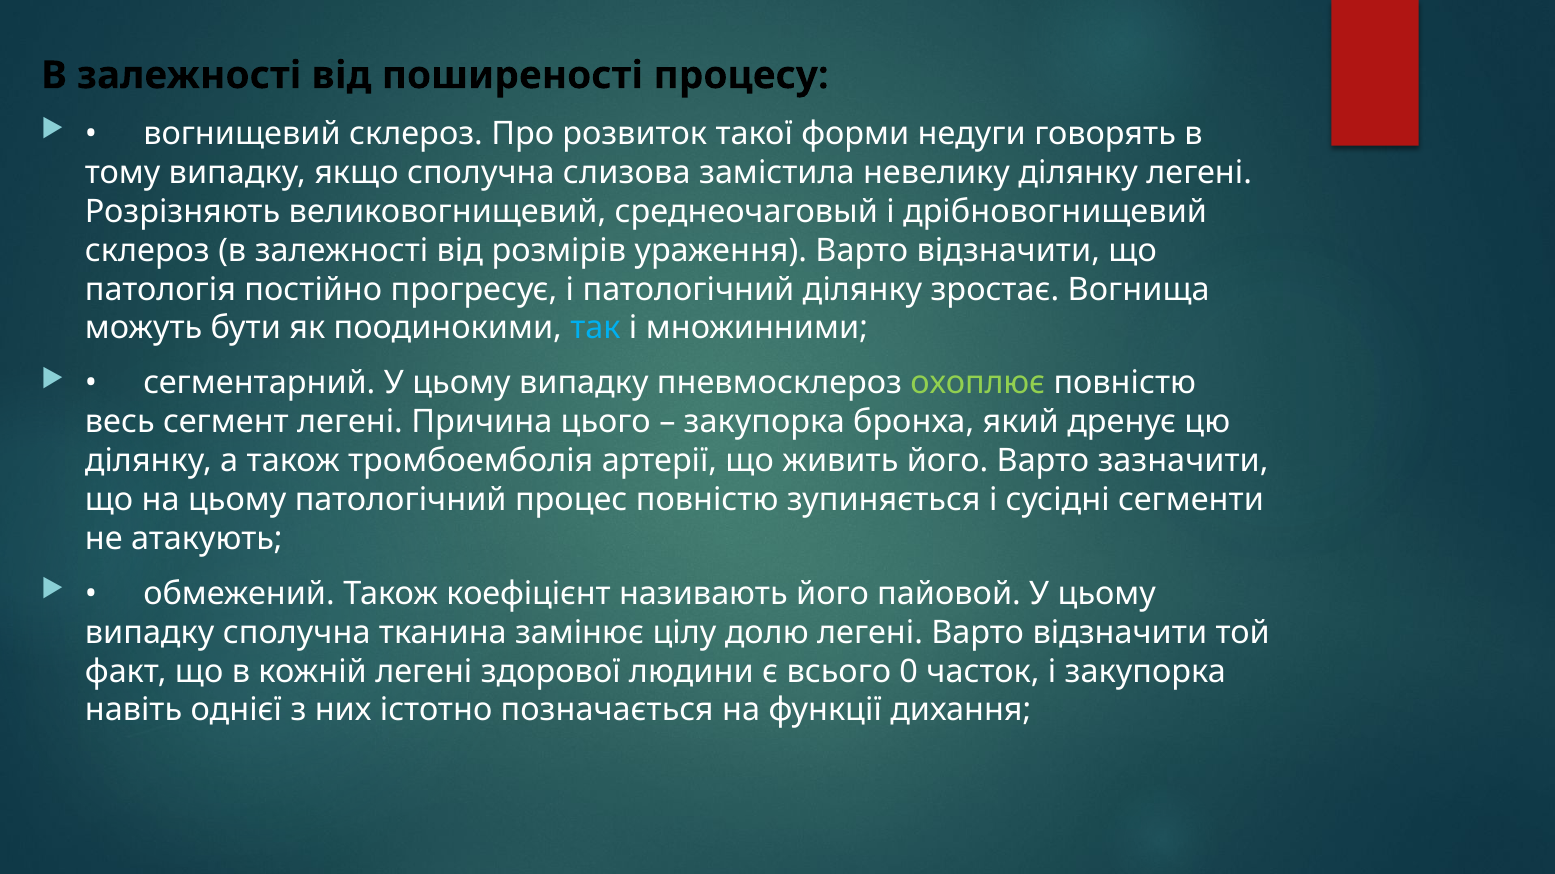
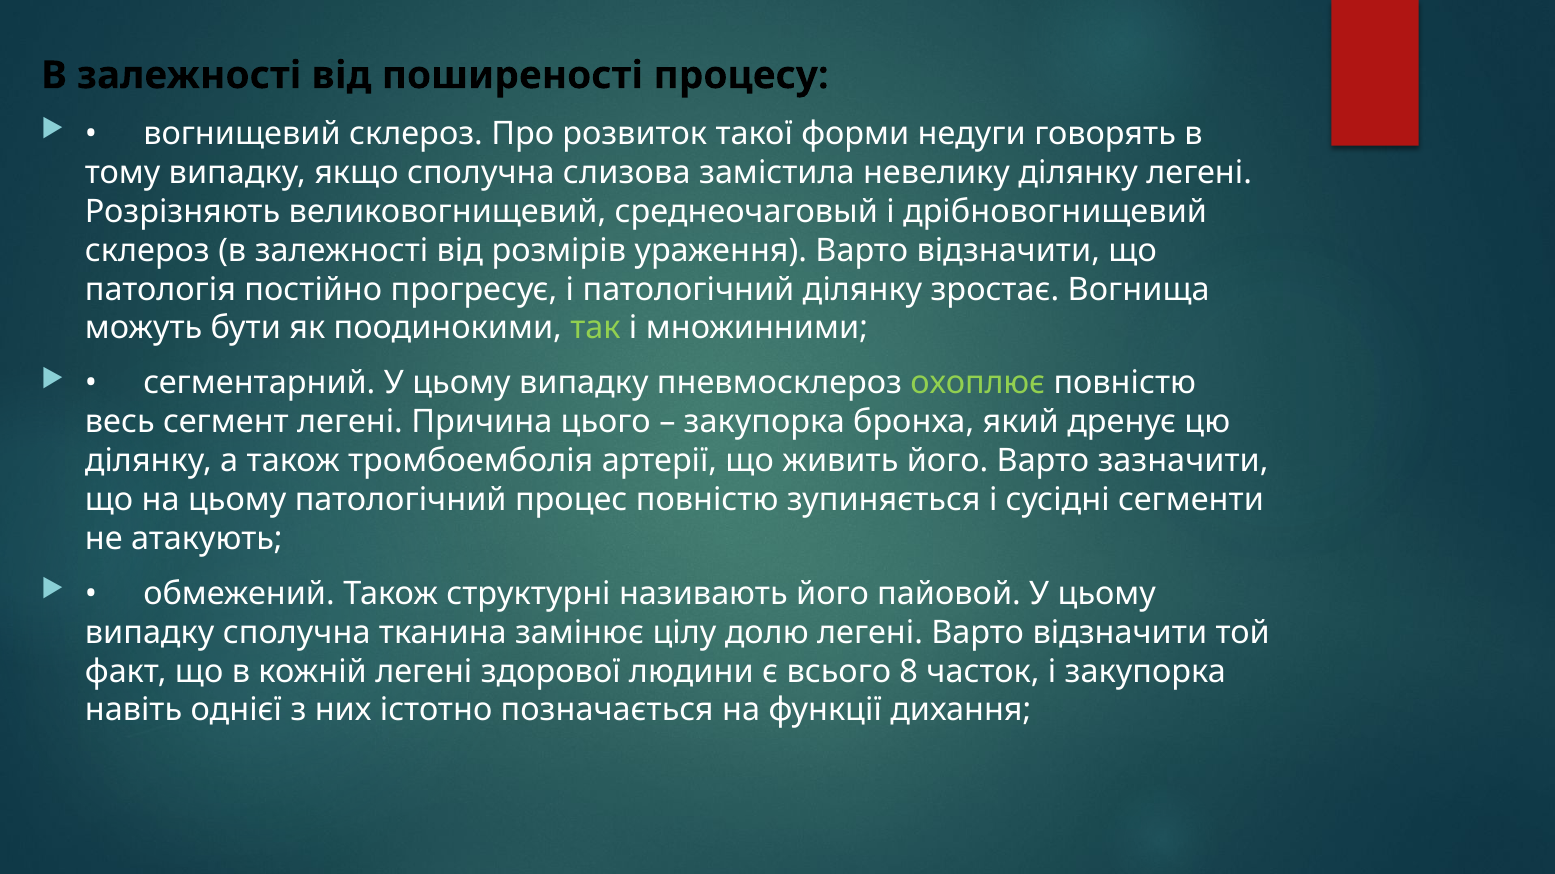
так colour: light blue -> light green (595, 328)
коефіцієнт: коефіцієнт -> структурні (528, 594)
0: 0 -> 8 (909, 672)
